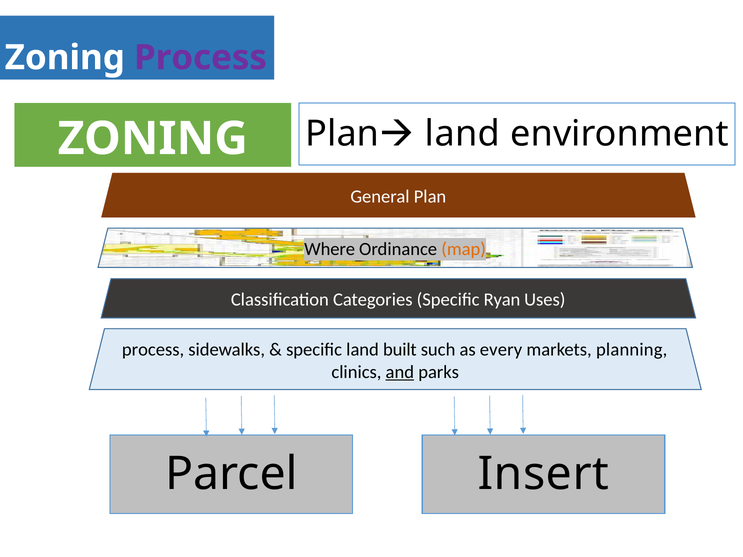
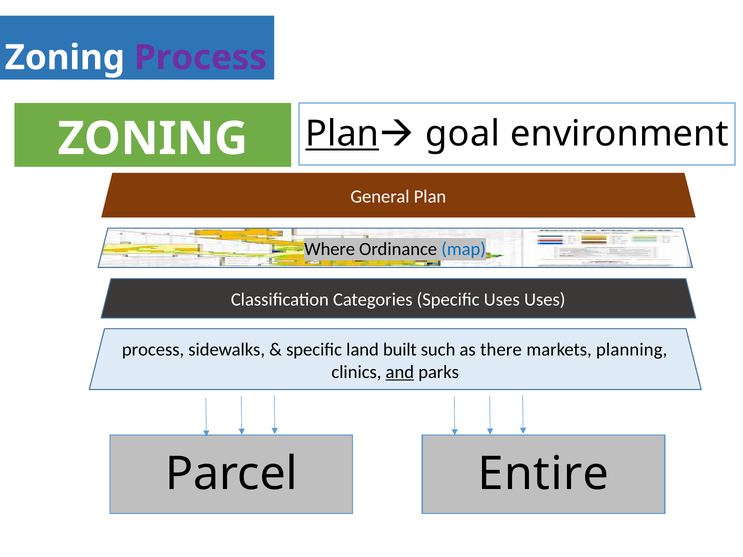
Plan underline: none -> present (342, 134)
land: land -> goal (463, 134)
map colour: orange -> blue (464, 249)
Specific Ryan: Ryan -> Uses (502, 300)
every: every -> there (501, 350)
Insert: Insert -> Entire (543, 474)
